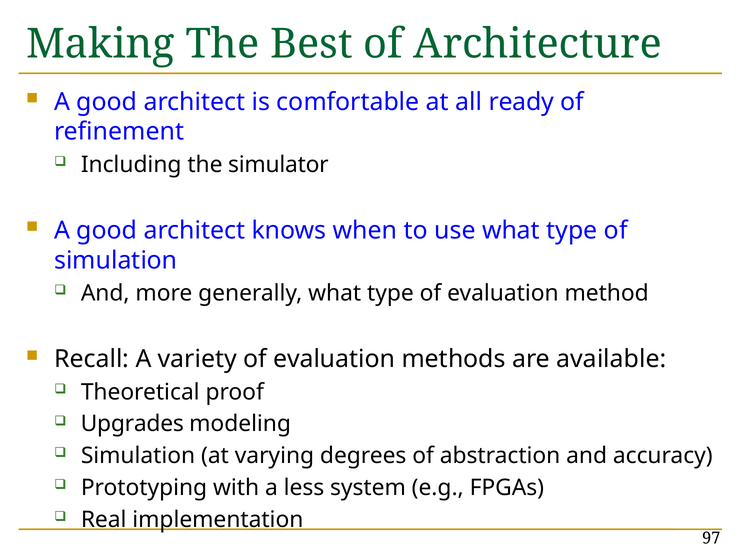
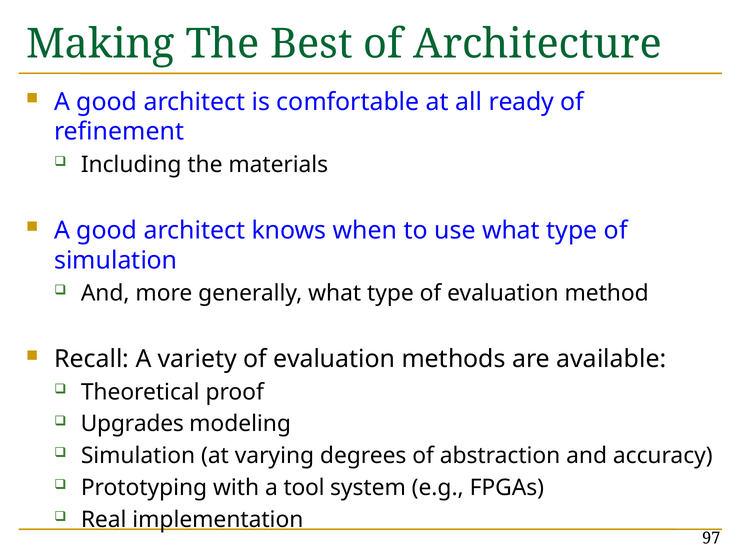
simulator: simulator -> materials (278, 165)
less: less -> tool (304, 488)
